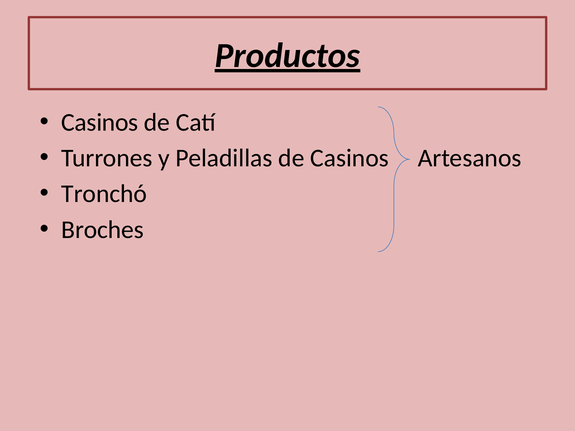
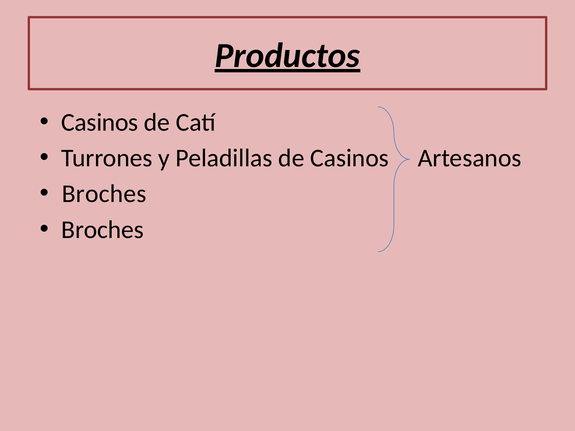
Tronchó: Tronchó -> Broches (104, 194)
